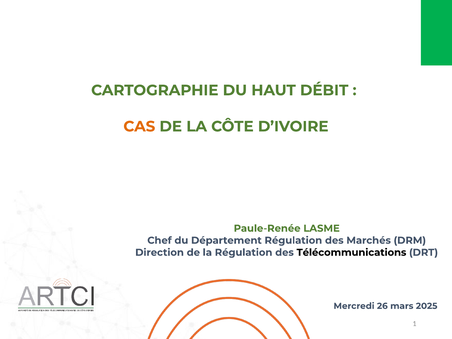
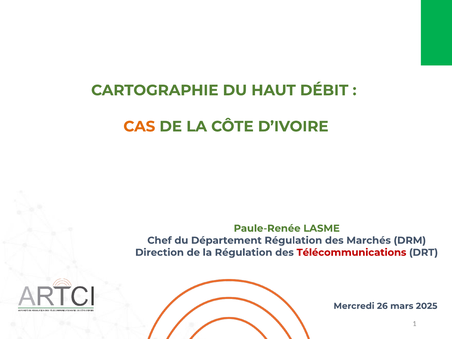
Télécommunications colour: black -> red (351, 252)
